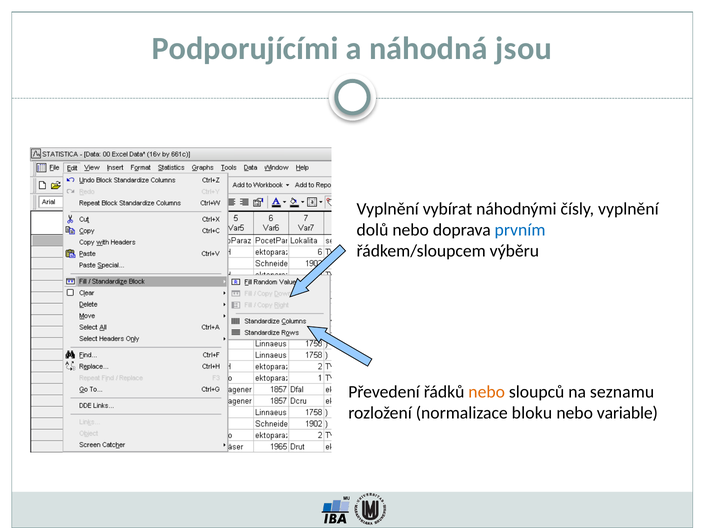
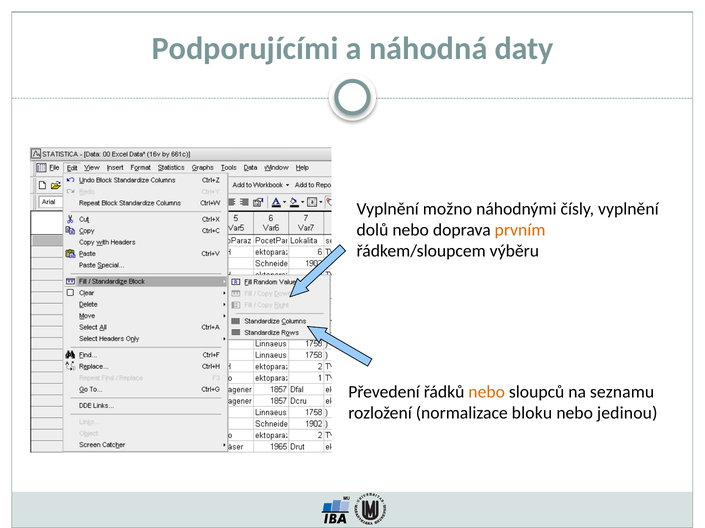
jsou: jsou -> daty (524, 49)
vybírat: vybírat -> možno (447, 209)
prvním colour: blue -> orange (520, 230)
variable: variable -> jedinou (627, 413)
